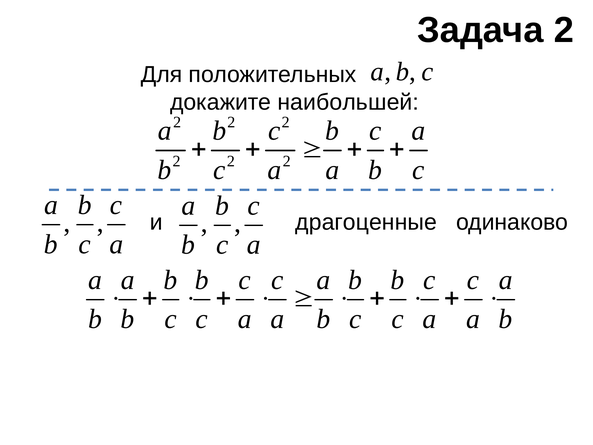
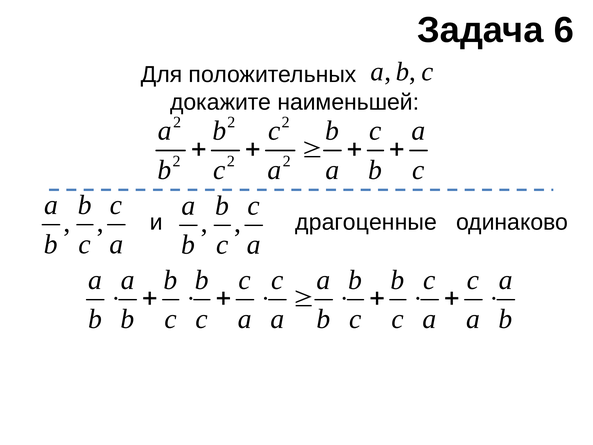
Задача 2: 2 -> 6 (564, 30)
наибольшей: наибольшей -> наименьшей (348, 102)
